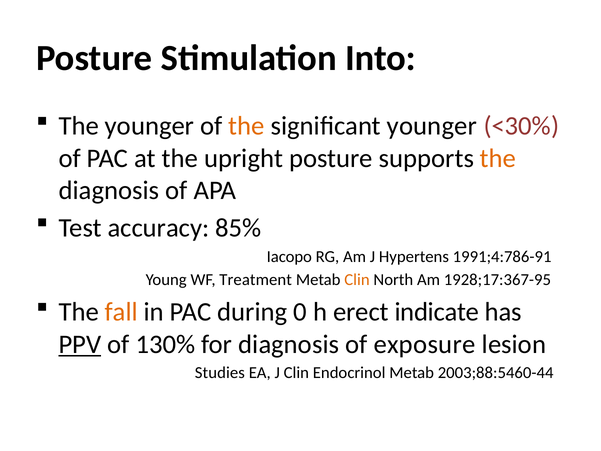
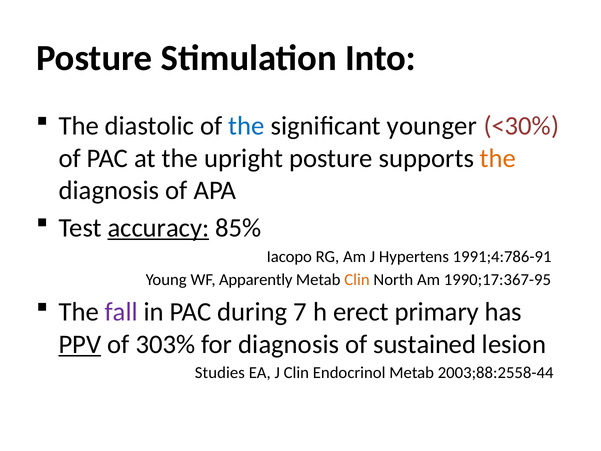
The younger: younger -> diastolic (150, 126)
the colour: orange -> blue (246, 126)
accuracy underline: none -> present (158, 228)
Treatment: Treatment -> Apparently (256, 280)
1928;17:367-95: 1928;17:367-95 -> 1990;17:367-95 (497, 280)
fall colour: orange -> purple (121, 312)
0: 0 -> 7 (300, 312)
indicate: indicate -> primary (437, 312)
130%: 130% -> 303% (165, 344)
exposure: exposure -> sustained (425, 344)
2003;88:5460-44: 2003;88:5460-44 -> 2003;88:2558-44 (496, 373)
